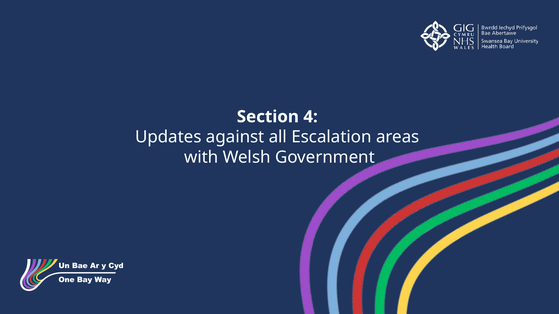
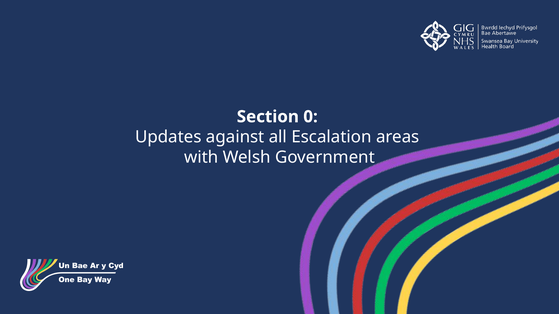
4: 4 -> 0 (311, 117)
